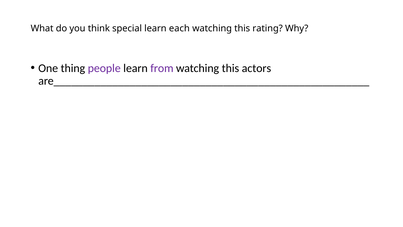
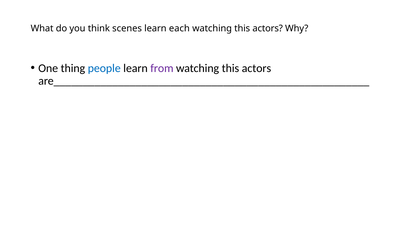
special: special -> scenes (127, 28)
rating: rating -> actors (268, 28)
people colour: purple -> blue (104, 68)
